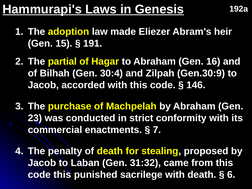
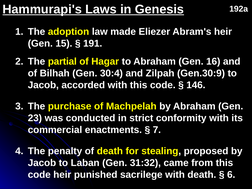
code this: this -> heir (62, 175)
